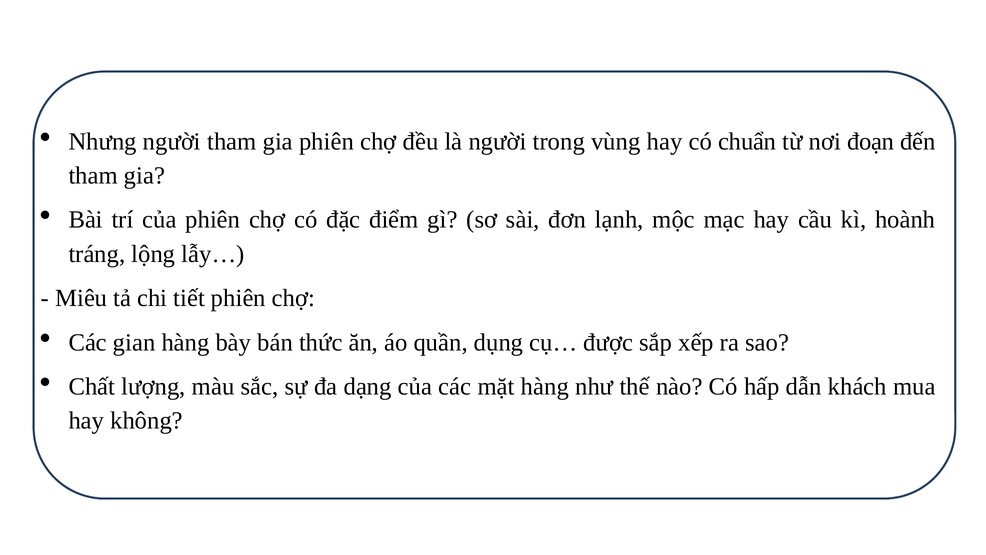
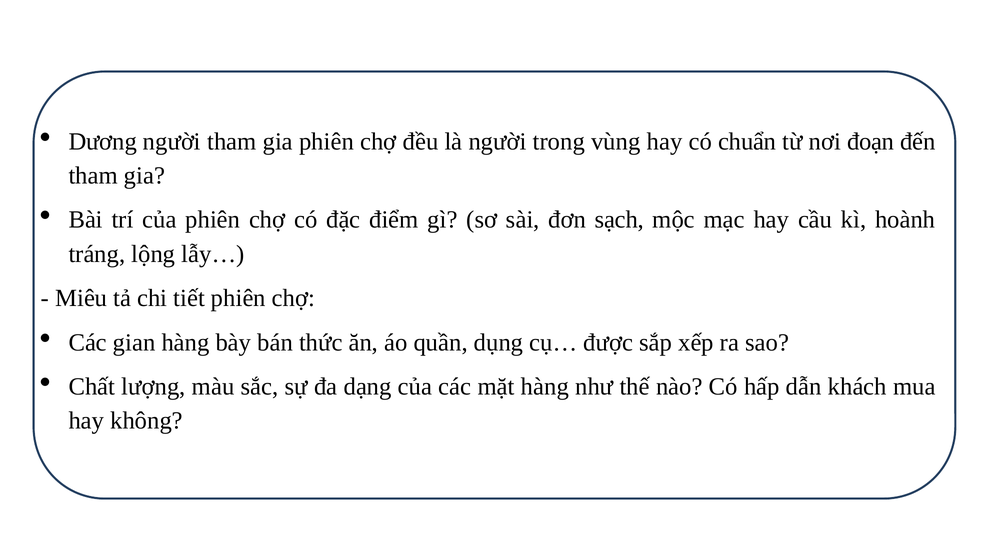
Nhưng: Nhưng -> Dương (103, 141)
lạnh: lạnh -> sạch (619, 220)
